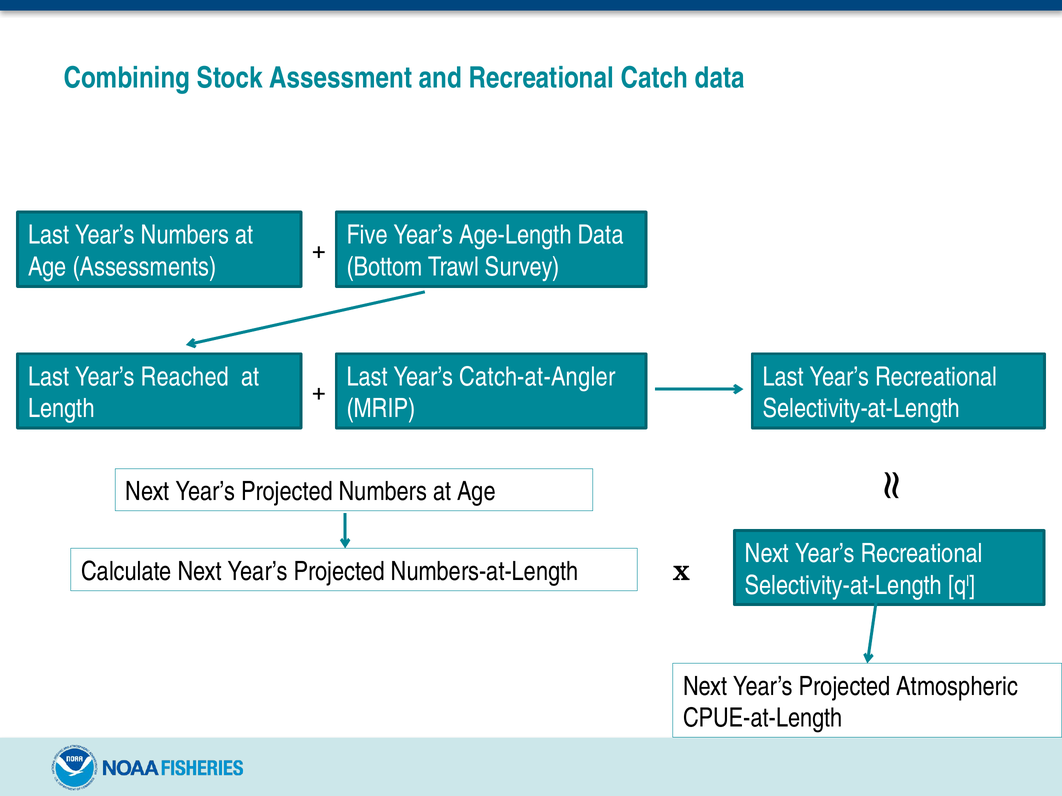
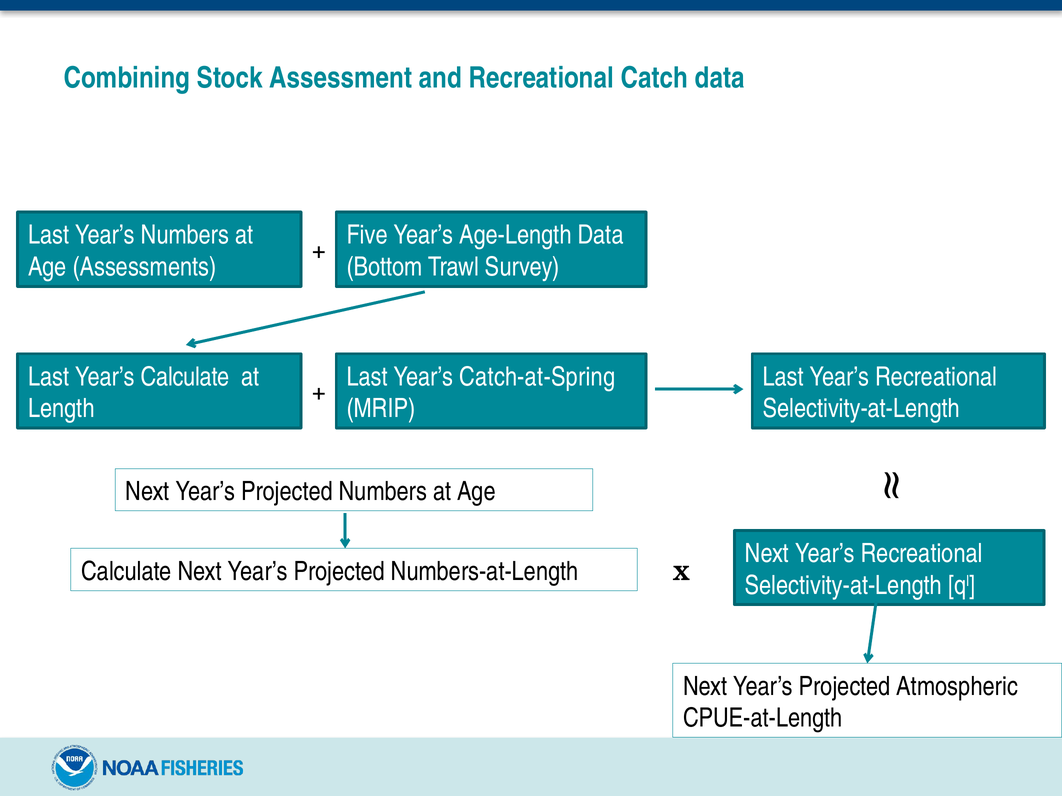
Year’s Reached: Reached -> Calculate (185, 377)
Catch-at-Angler: Catch-at-Angler -> Catch-at-Spring (537, 377)
